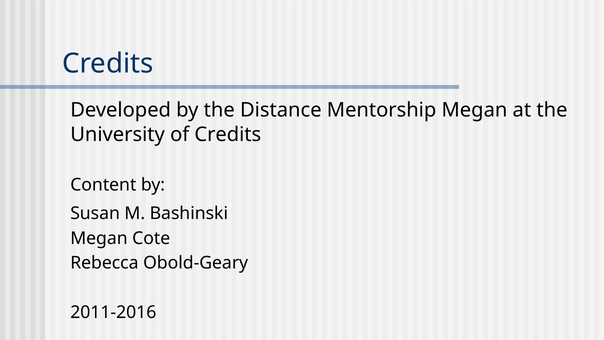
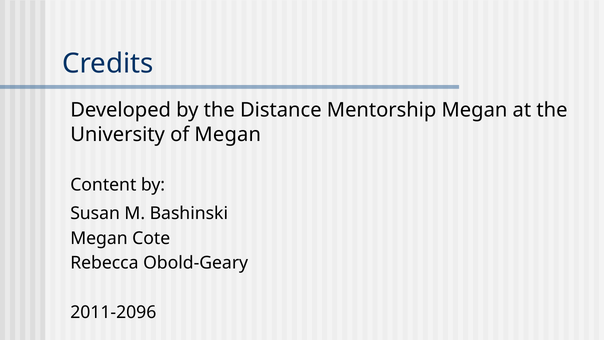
of Credits: Credits -> Megan (228, 134)
2011-2016: 2011-2016 -> 2011-2096 (113, 312)
